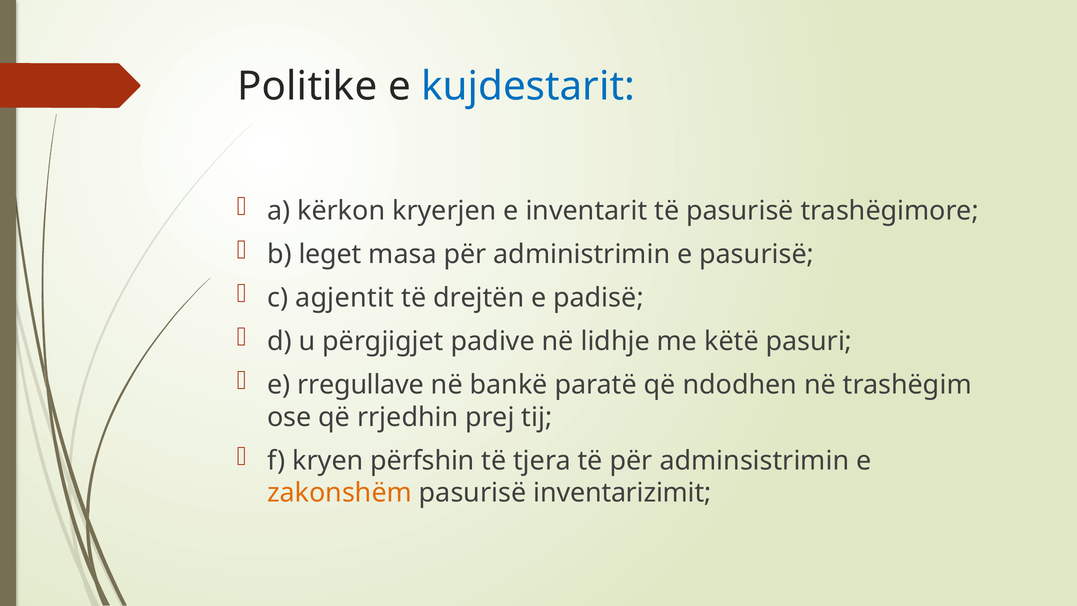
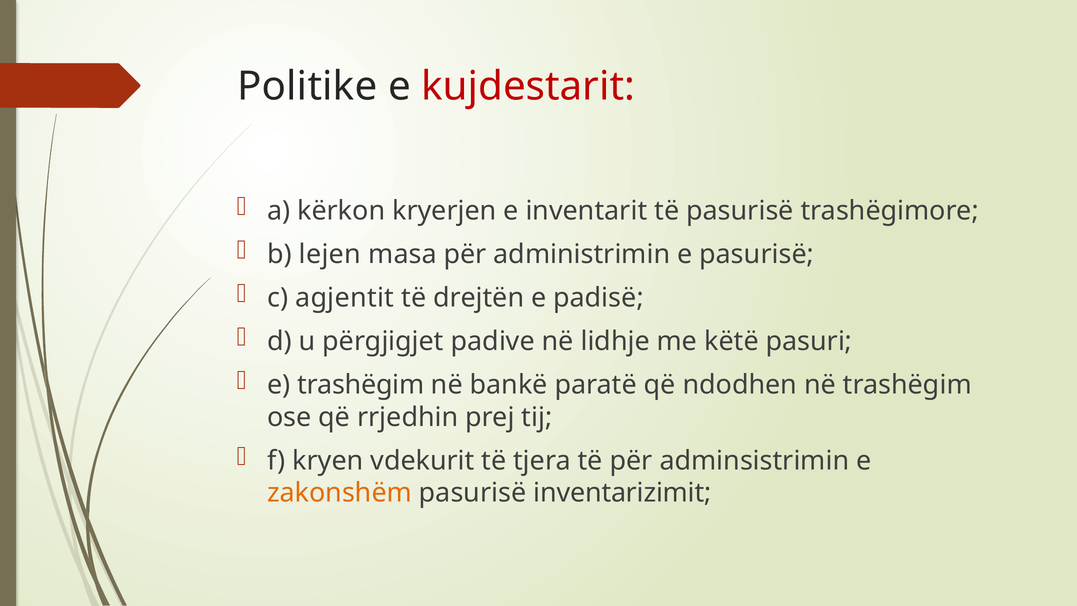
kujdestarit colour: blue -> red (528, 86)
leget: leget -> lejen (330, 254)
e rregullave: rregullave -> trashëgim (361, 385)
përfshin: përfshin -> vdekurit (422, 461)
